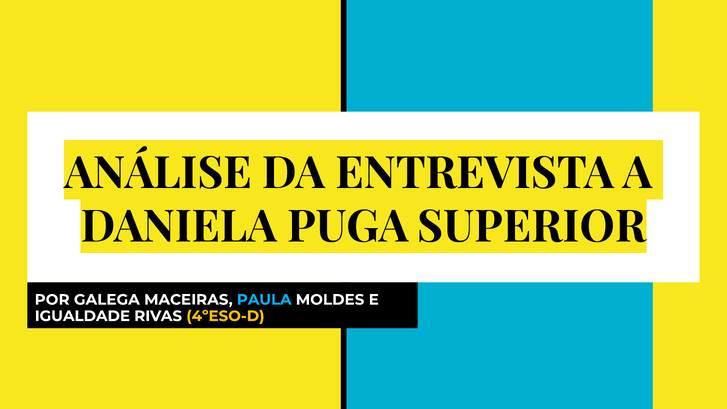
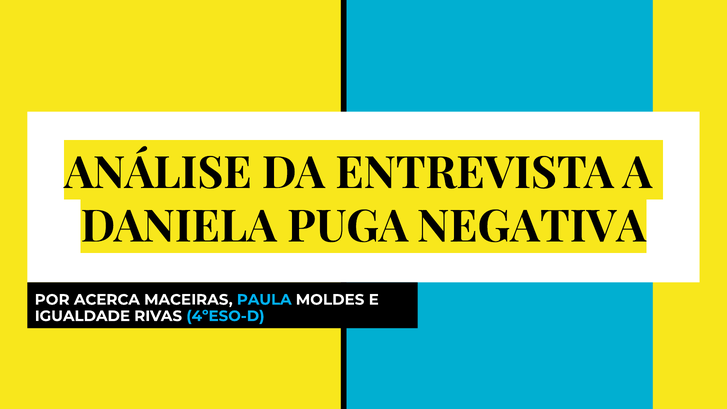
SUPERIOR: SUPERIOR -> NEGATIVA (532, 227)
GALEGA: GALEGA -> ACERCA (107, 300)
4ºESO-D colour: yellow -> light blue (225, 316)
